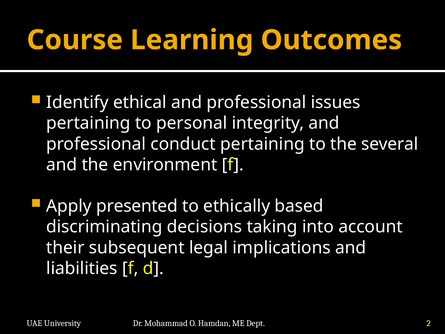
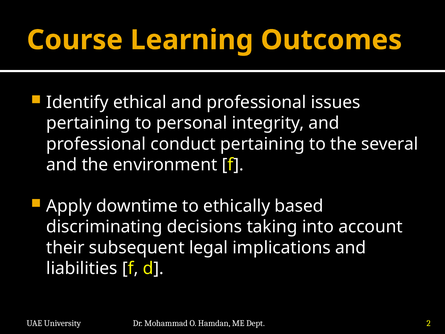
presented: presented -> downtime (137, 206)
